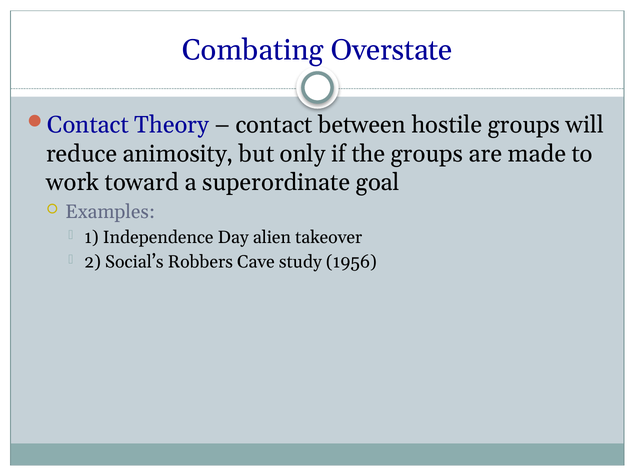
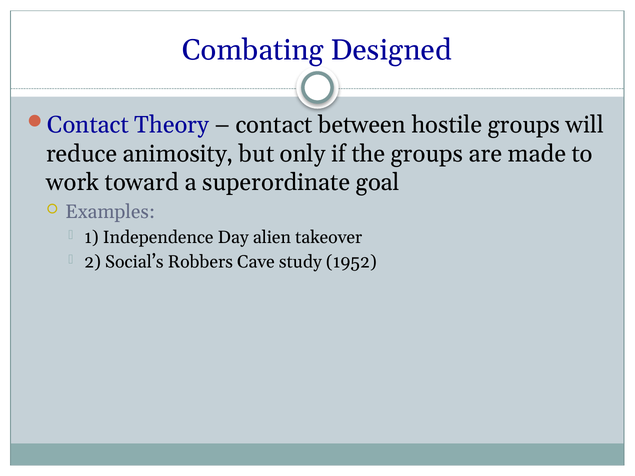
Overstate: Overstate -> Designed (391, 50)
1956: 1956 -> 1952 (351, 262)
